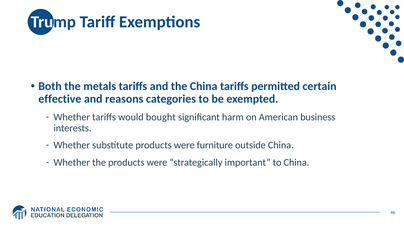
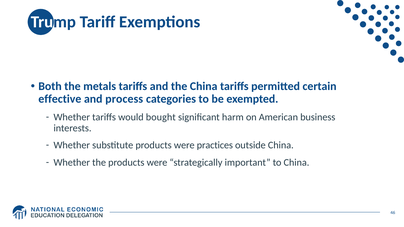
reasons: reasons -> process (124, 99)
furniture: furniture -> practices (215, 145)
